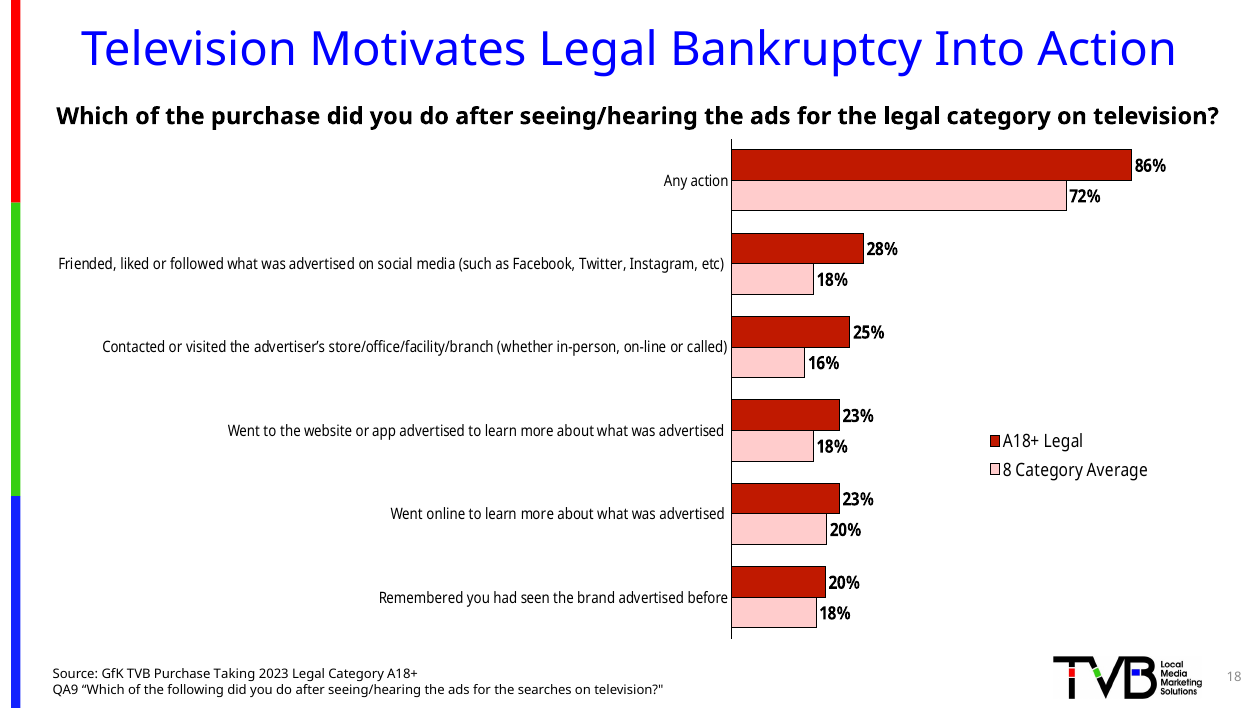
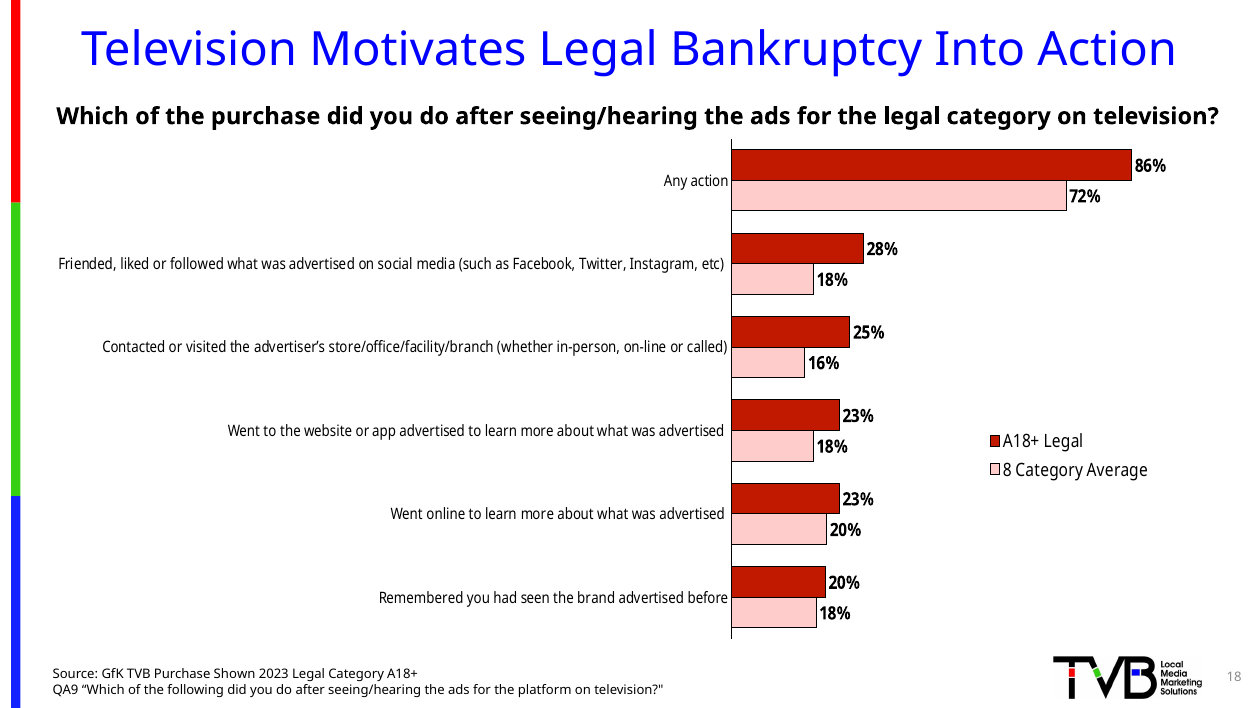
Taking: Taking -> Shown (235, 675)
searches: searches -> platform (545, 690)
